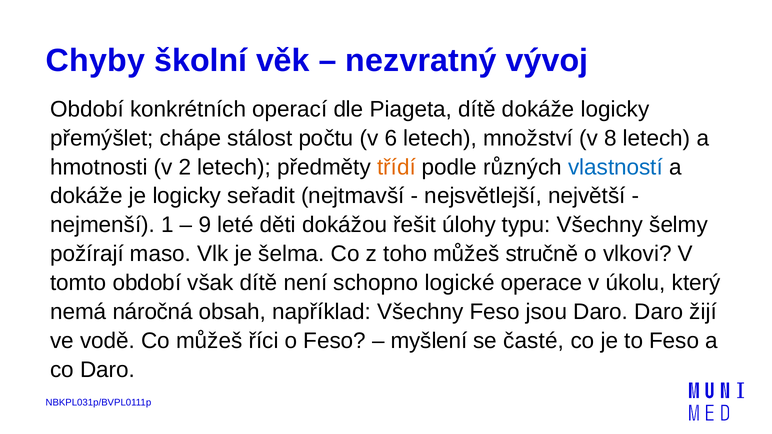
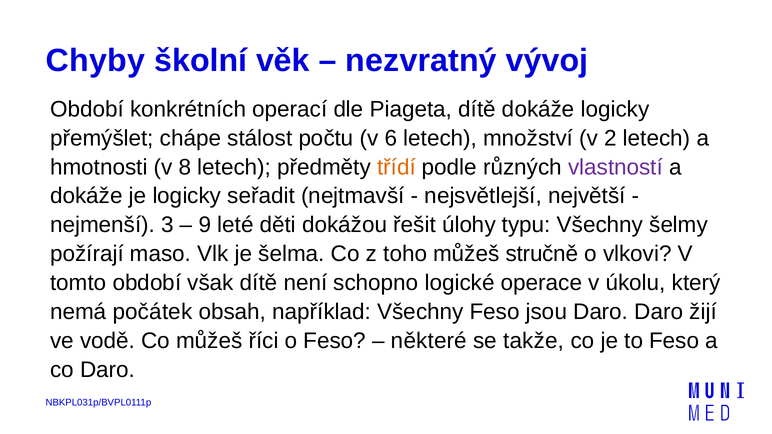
8: 8 -> 2 (610, 138)
2: 2 -> 8 (185, 167)
vlastností colour: blue -> purple (615, 167)
1: 1 -> 3 (167, 225)
náročná: náročná -> počátek (152, 312)
myšlení: myšlení -> některé (429, 341)
časté: časté -> takže (534, 341)
